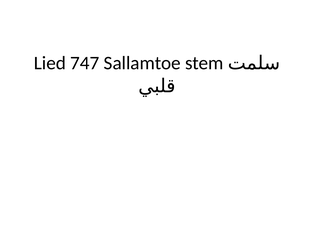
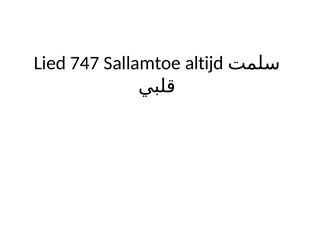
stem: stem -> altijd (204, 63)
